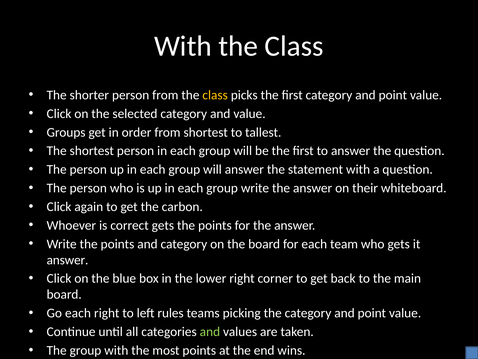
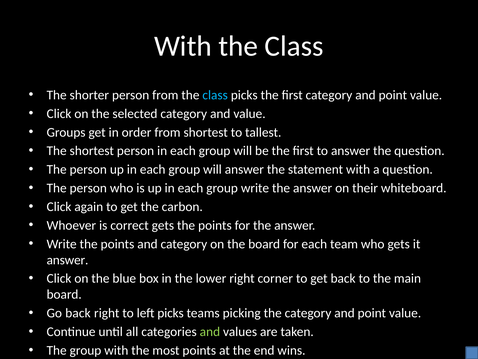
class colour: yellow -> light blue (215, 95)
Go each: each -> back (78, 313)
left rules: rules -> picks (171, 313)
